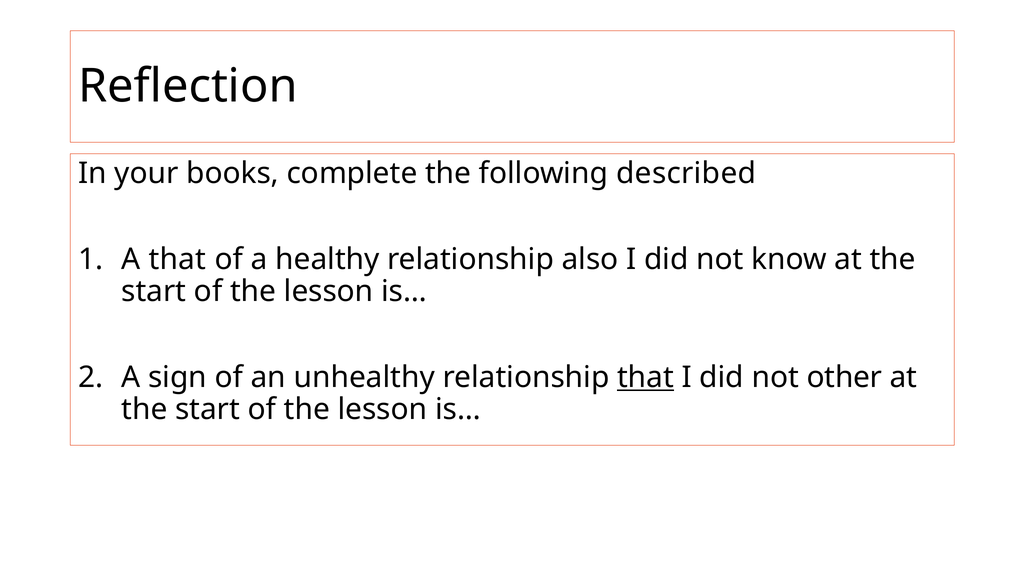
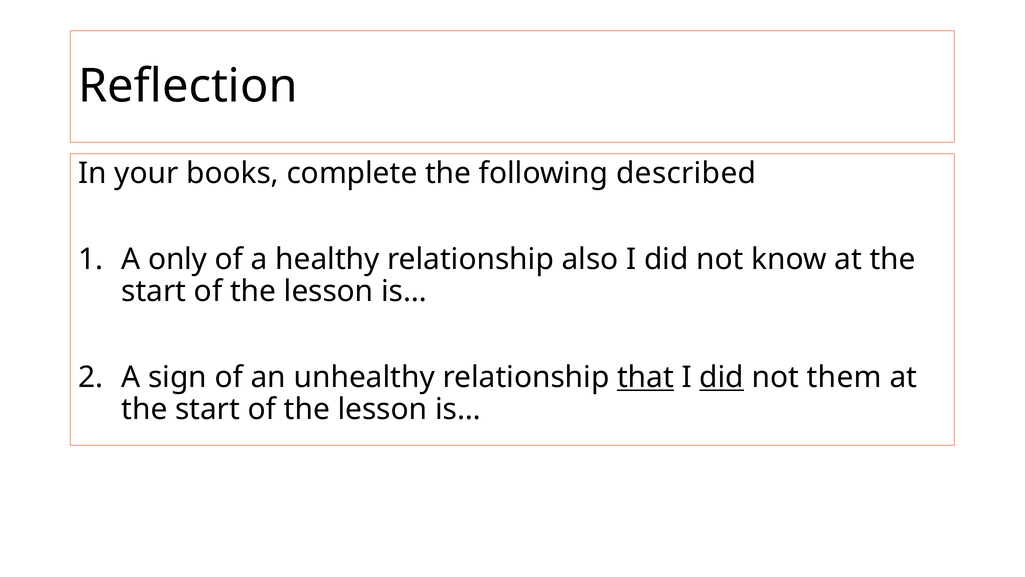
A that: that -> only (178, 259)
did underline: none -> present (722, 377)
other: other -> them (844, 377)
